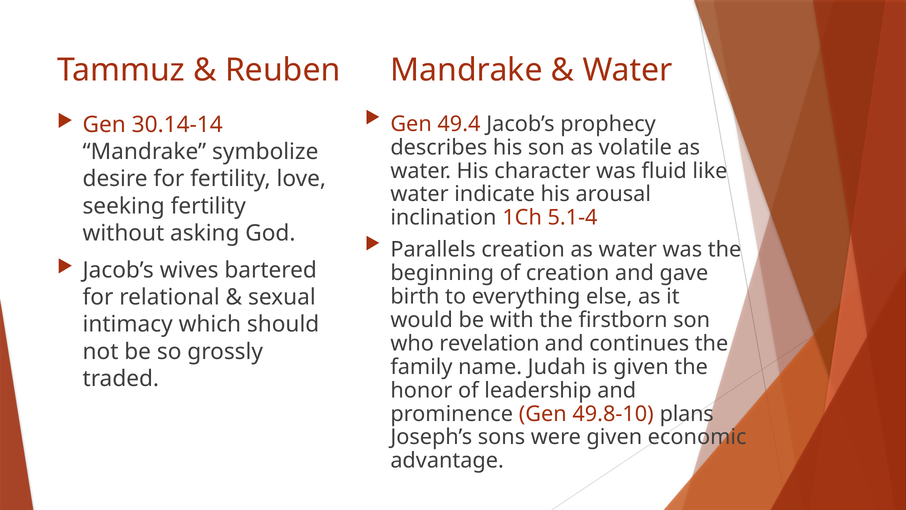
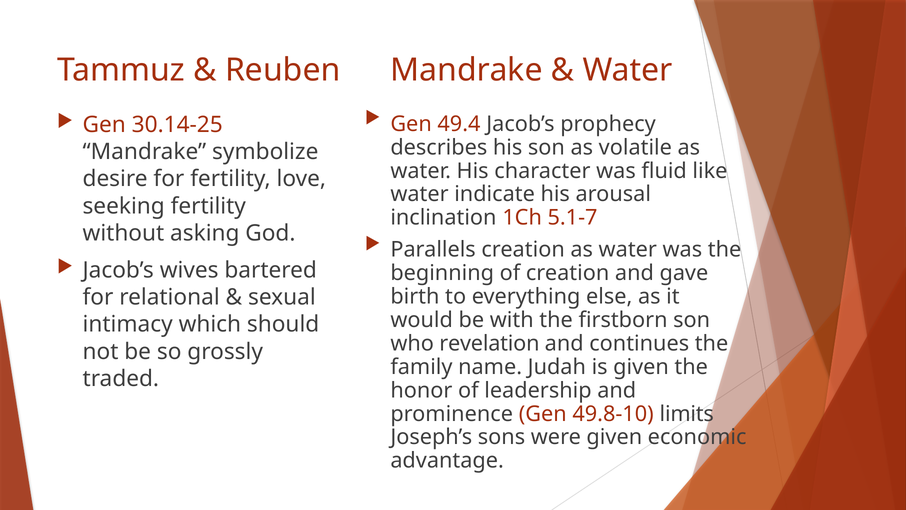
30.14-14: 30.14-14 -> 30.14-25 (177, 124)
5.1-4: 5.1-4 -> 5.1-7 (573, 218)
plans: plans -> limits (687, 414)
